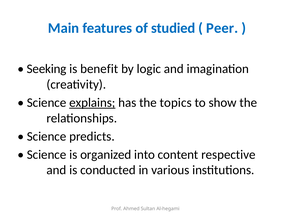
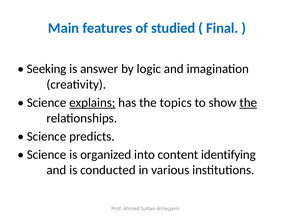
Peer: Peer -> Final (222, 28)
benefit: benefit -> answer (99, 69)
the underline: none -> present (248, 102)
respective: respective -> identifying (228, 154)
